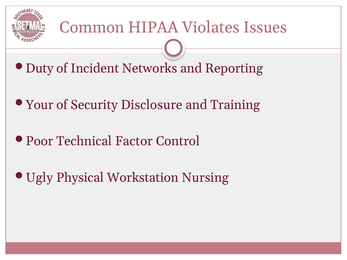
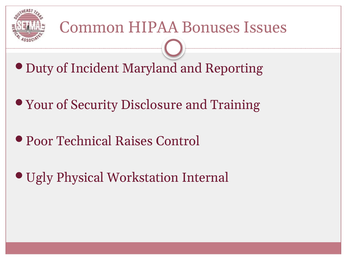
Violates: Violates -> Bonuses (211, 27)
Networks: Networks -> Maryland (150, 68)
Factor: Factor -> Raises (134, 141)
Nursing: Nursing -> Internal (205, 178)
